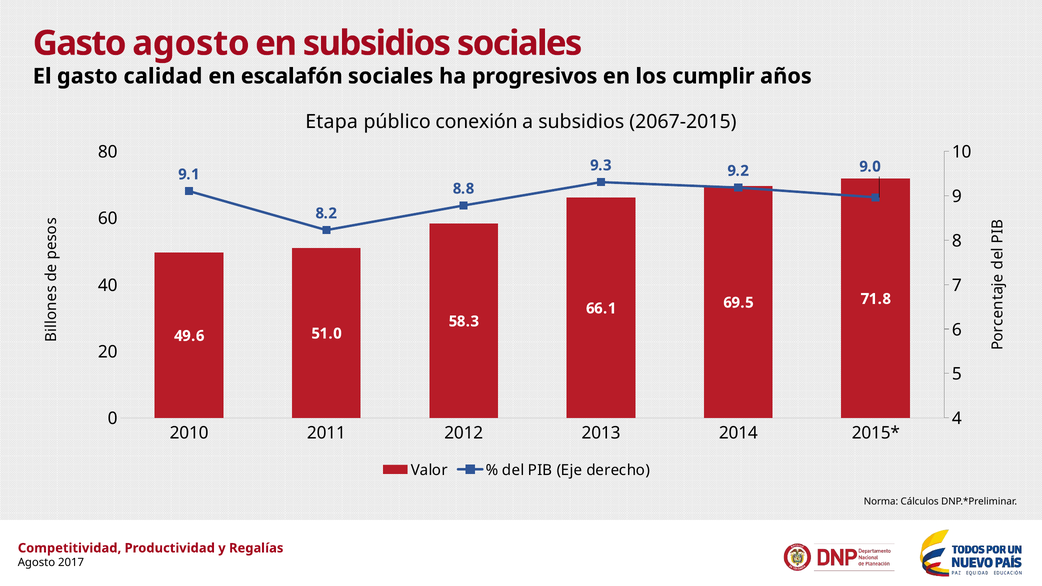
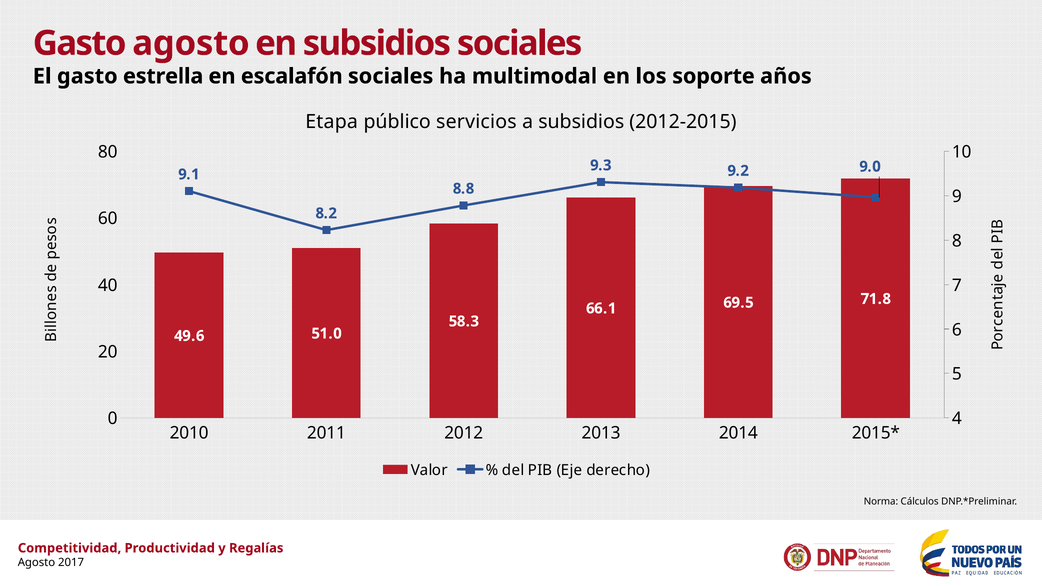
calidad: calidad -> estrella (163, 76)
progresivos: progresivos -> multimodal (535, 76)
cumplir: cumplir -> soporte (713, 76)
conexión: conexión -> servicios (476, 122)
2067-2015: 2067-2015 -> 2012-2015 (683, 122)
